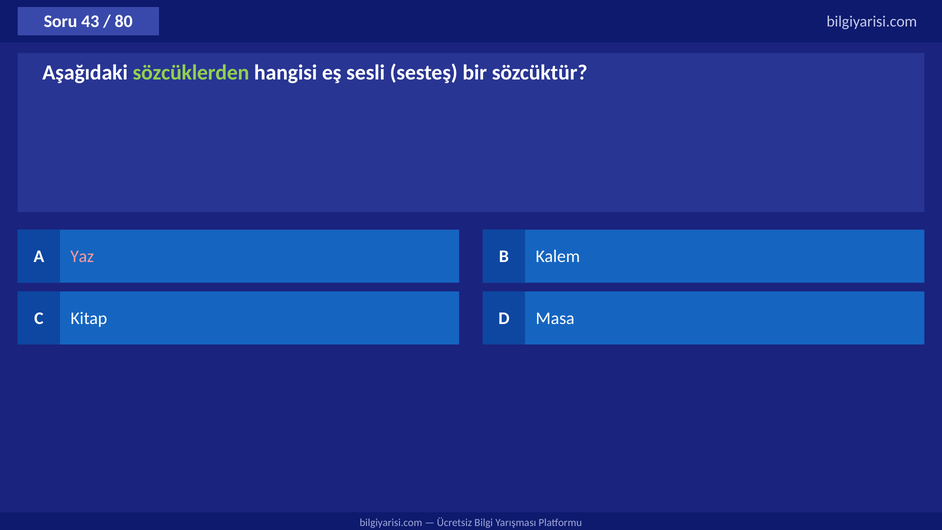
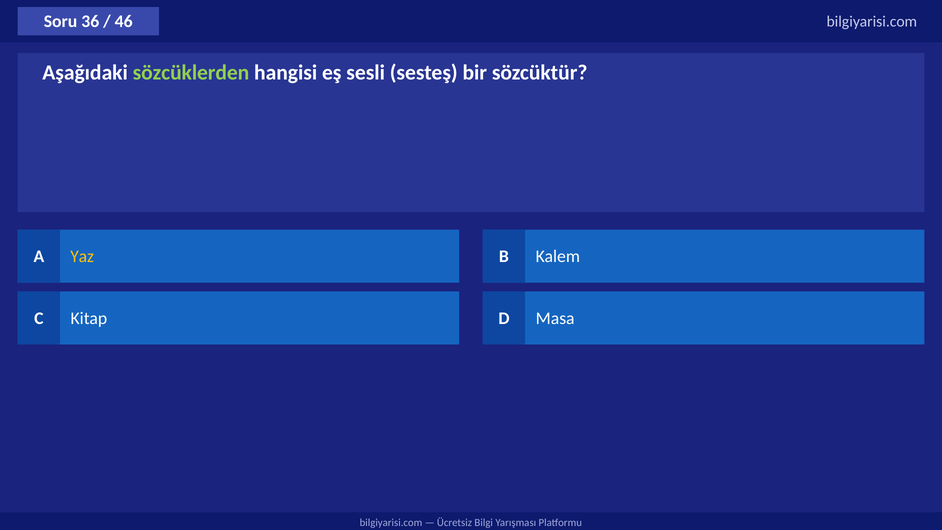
43: 43 -> 36 (90, 22)
80: 80 -> 46 (124, 22)
Yaz colour: pink -> yellow (82, 256)
